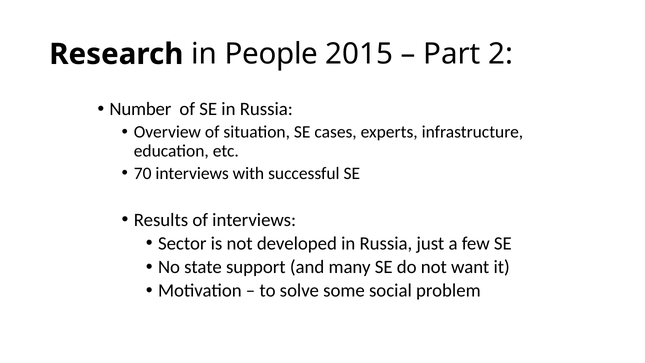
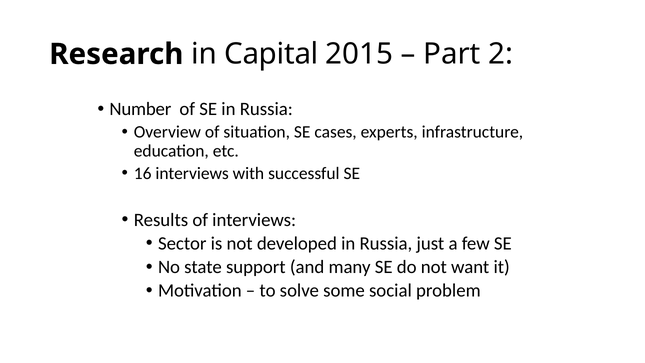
People: People -> Capital (271, 54)
70: 70 -> 16 (143, 173)
